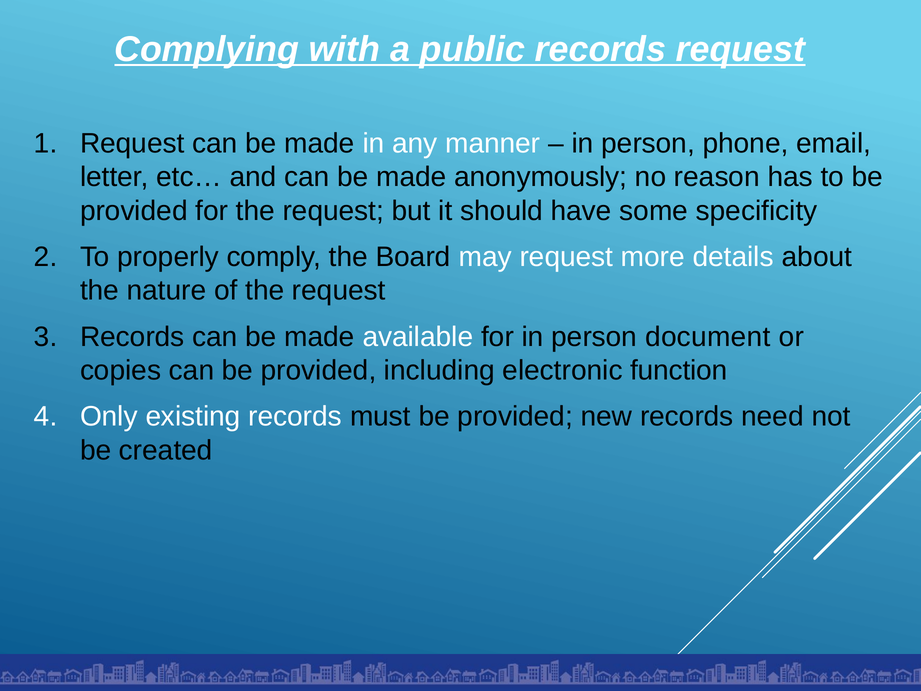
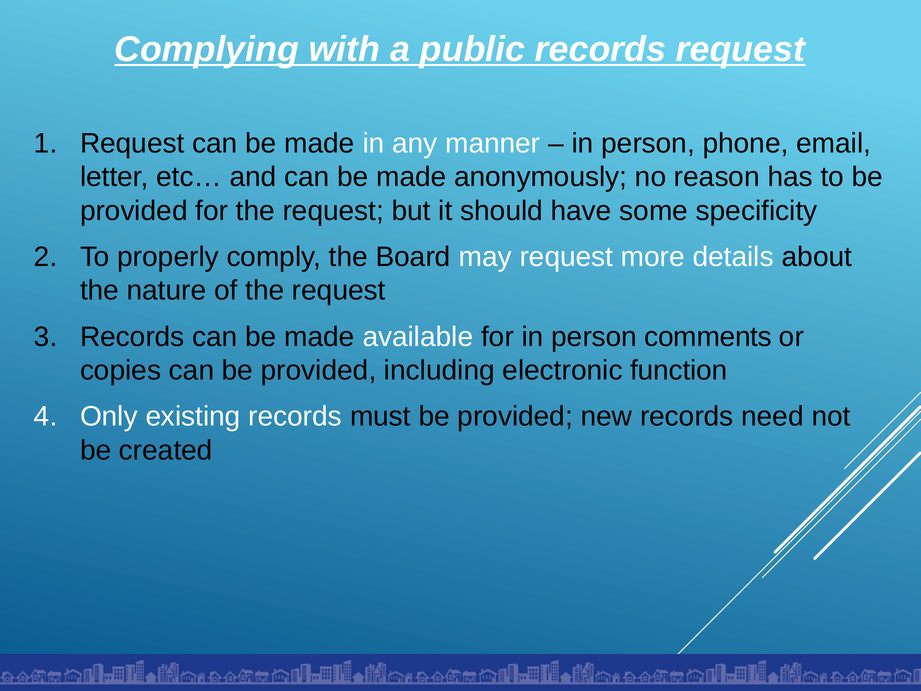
document: document -> comments (708, 337)
